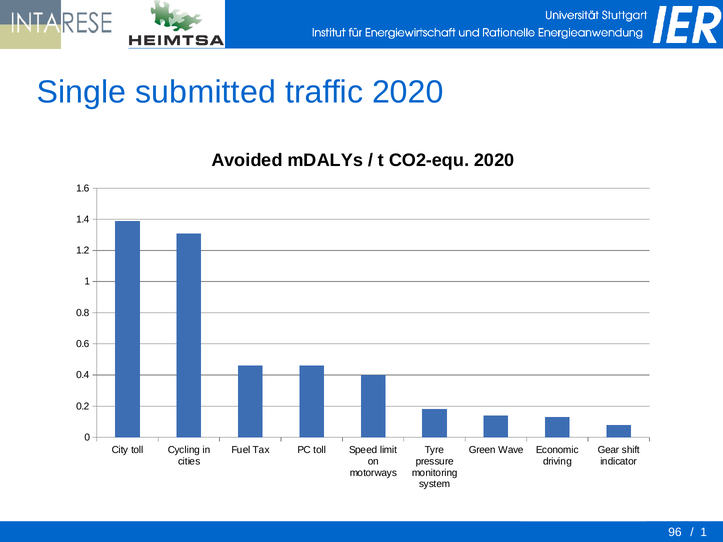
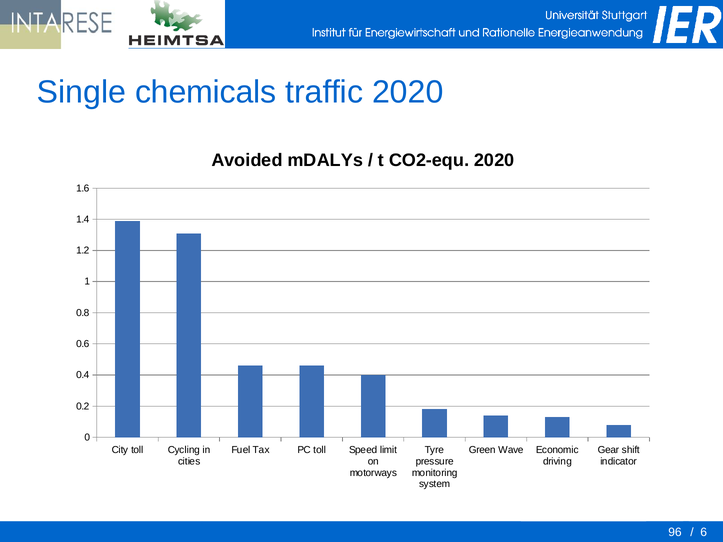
submitted: submitted -> chemicals (206, 92)
1: 1 -> 6 (704, 533)
